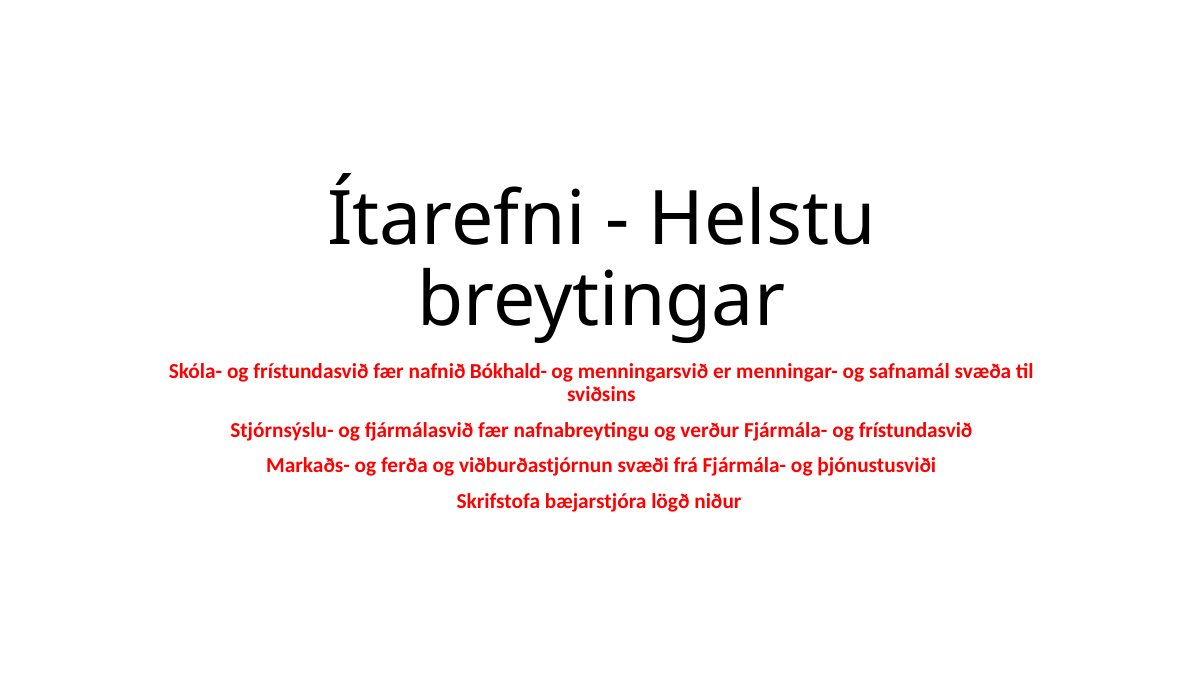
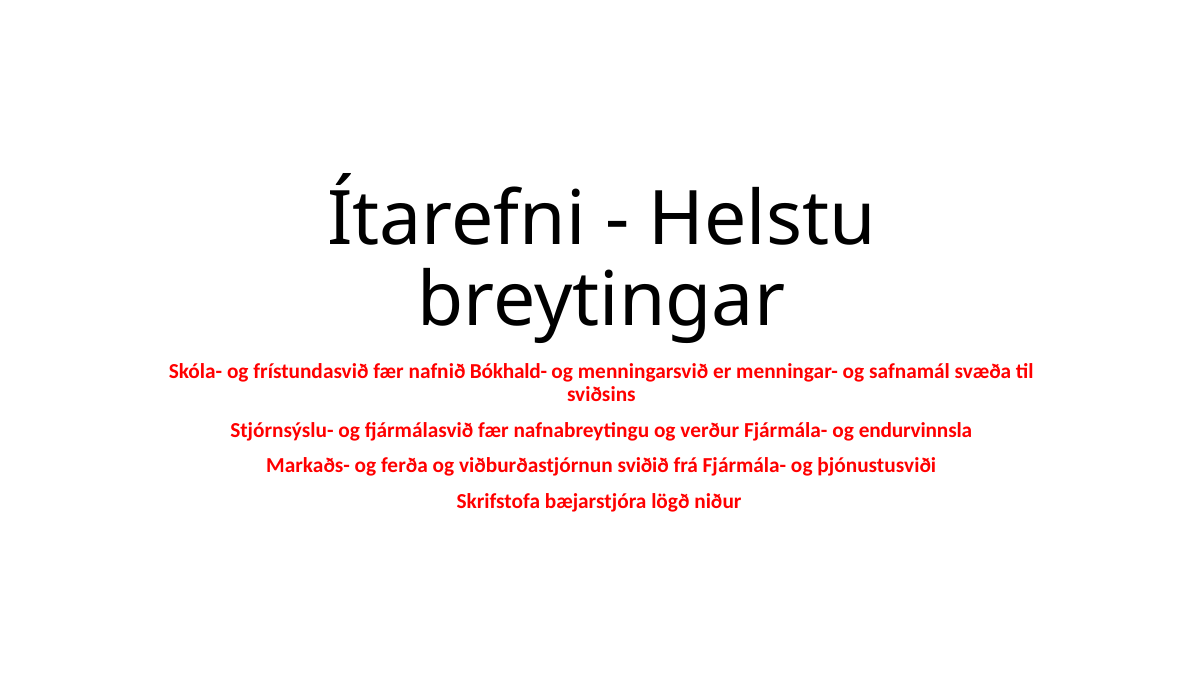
Fjármála- og frístundasvið: frístundasvið -> endurvinnsla (915, 430)
svæði: svæði -> sviðið (643, 465)
